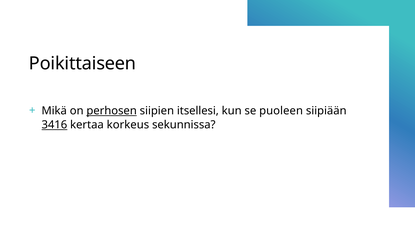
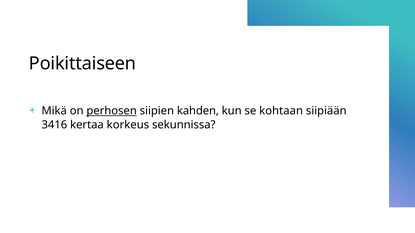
itsellesi: itsellesi -> kahden (198, 111)
puoleen: puoleen -> kohtaan (281, 111)
3416 underline: present -> none (54, 125)
